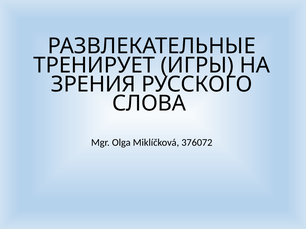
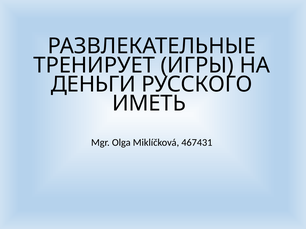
ЗРЕНИЯ: ЗРЕНИЯ -> ДЕНЬГИ (93, 84)
СЛОВА: СЛОВА -> ИМЕТЬ (149, 104)
376072: 376072 -> 467431 (197, 143)
